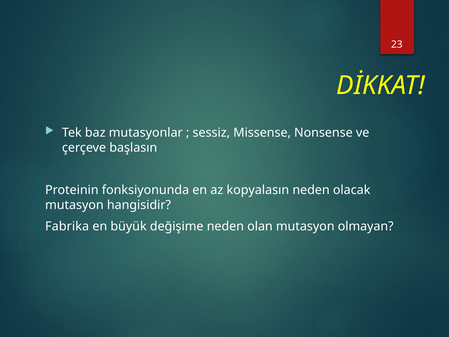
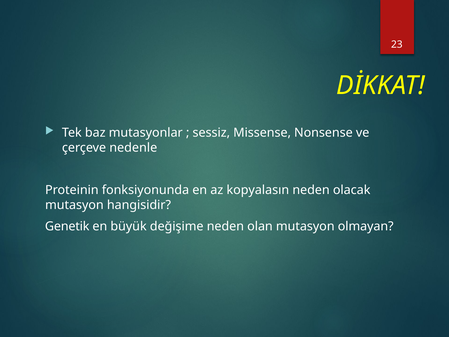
başlasın: başlasın -> nedenle (133, 148)
Fabrika: Fabrika -> Genetik (67, 226)
